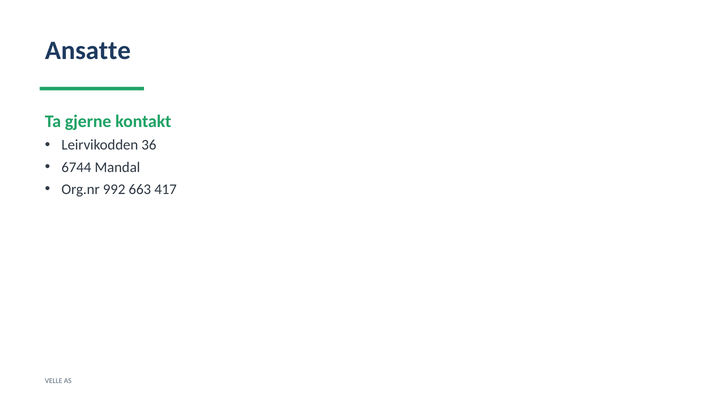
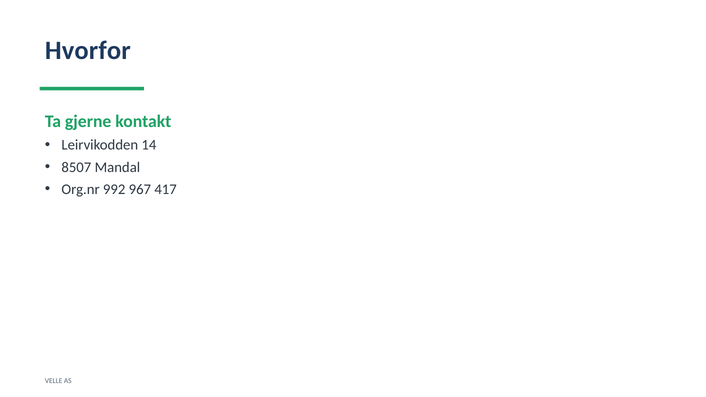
Ansatte: Ansatte -> Hvorfor (88, 50)
36: 36 -> 14 (149, 145)
6744: 6744 -> 8507 (76, 167)
663: 663 -> 967 (140, 189)
